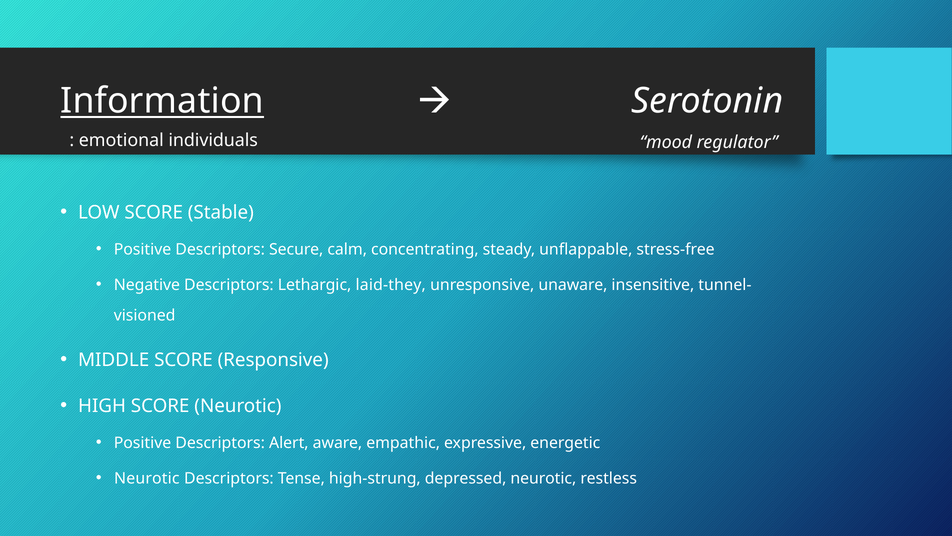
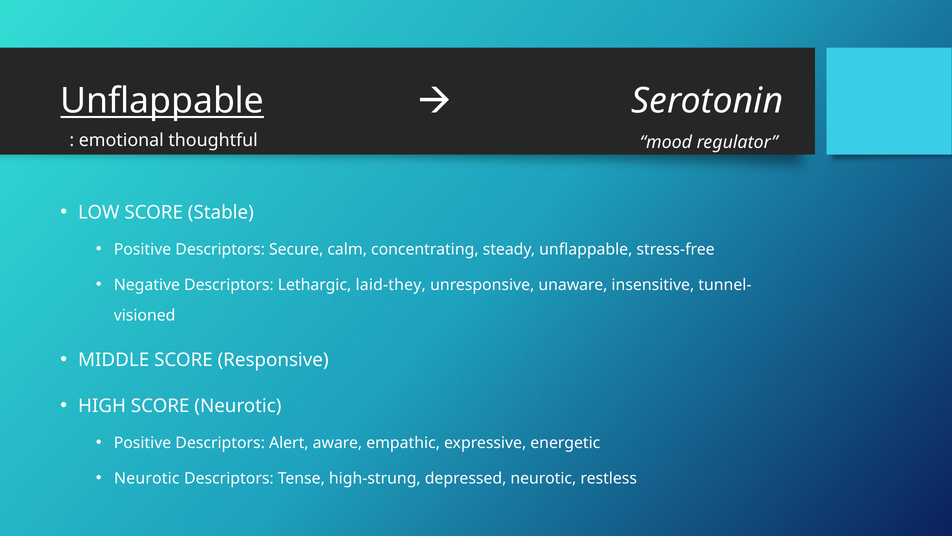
Information: Information -> Unflappable (162, 101)
individuals: individuals -> thoughtful (213, 140)
